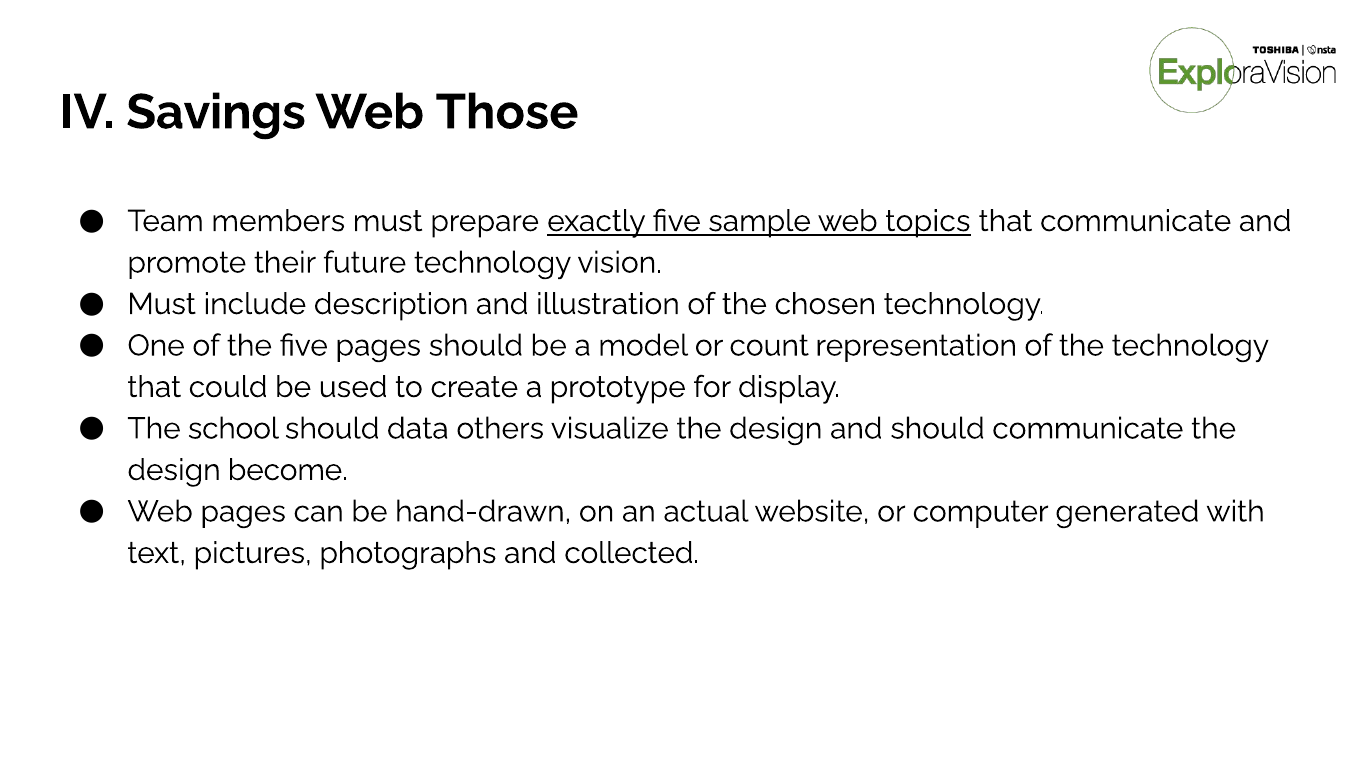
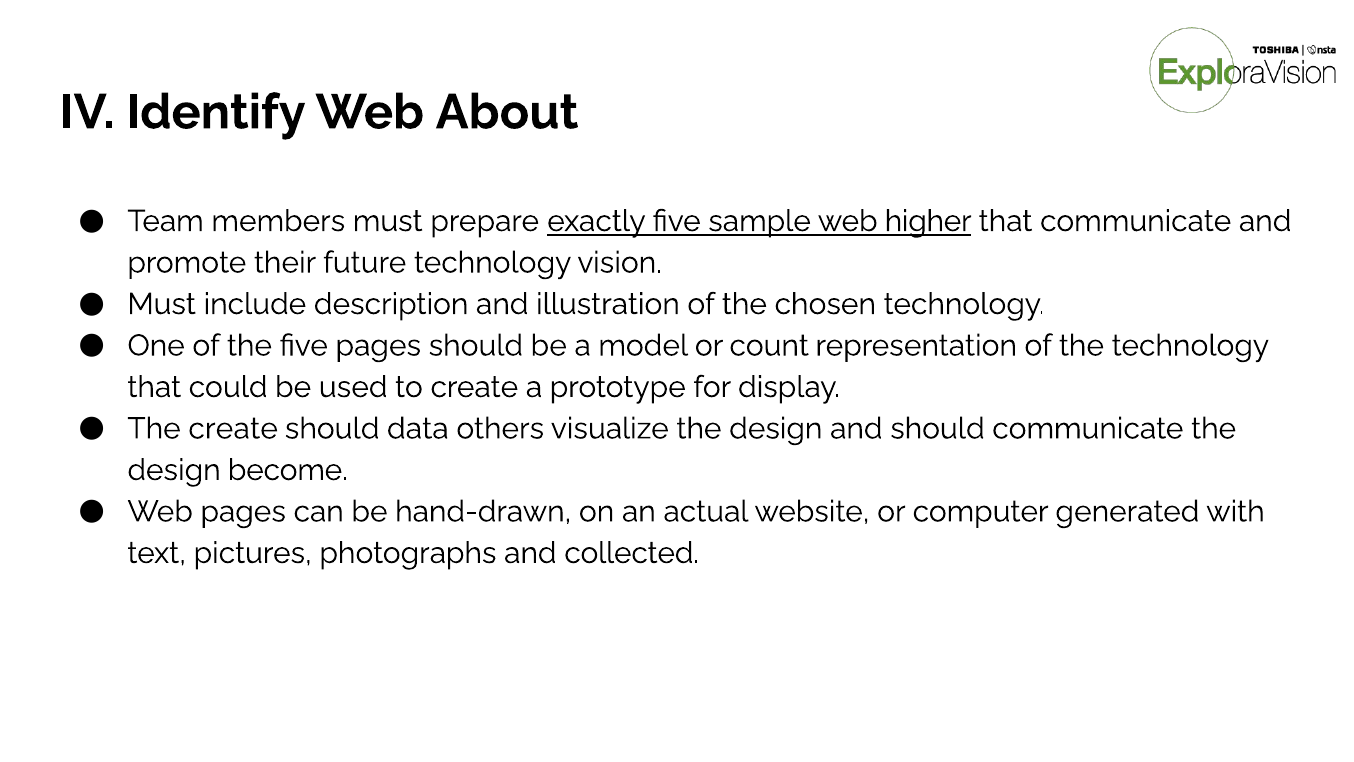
Savings: Savings -> Identify (216, 112)
Those: Those -> About (507, 112)
topics: topics -> higher (928, 221)
The school: school -> create (233, 428)
